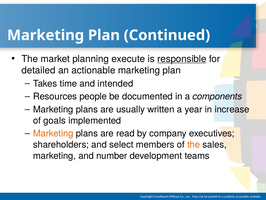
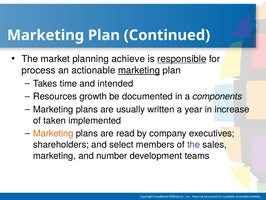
execute: execute -> achieve (128, 59)
detailed: detailed -> process (38, 70)
marketing underline: none -> present (139, 70)
people: people -> growth (93, 96)
goals: goals -> taken (55, 120)
the colour: orange -> purple (194, 144)
